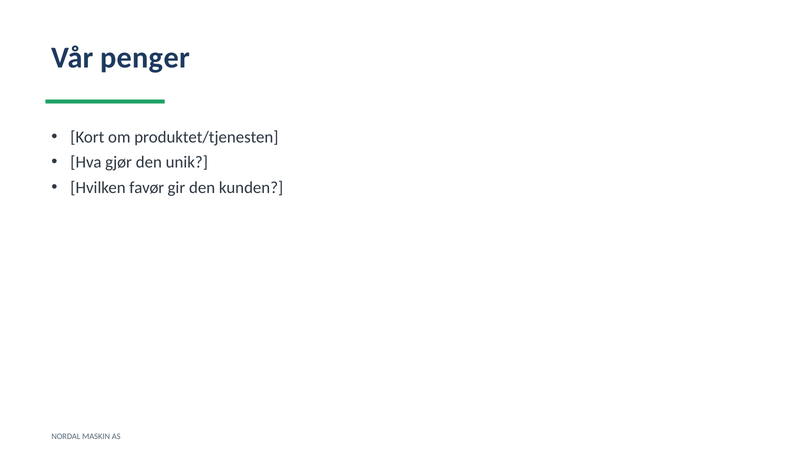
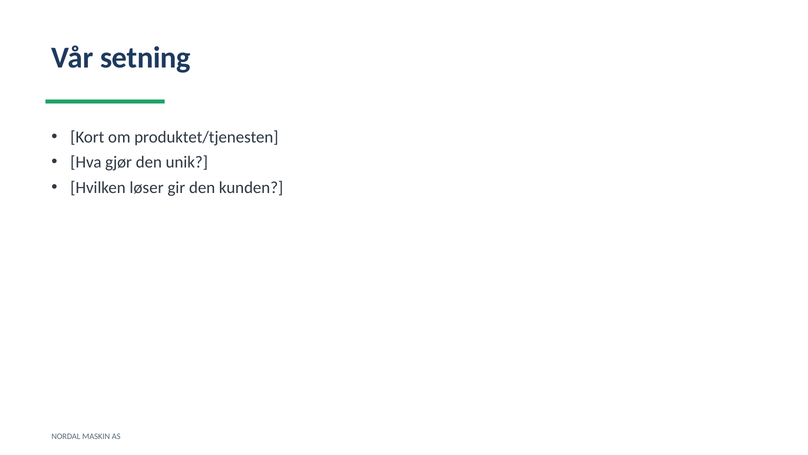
penger: penger -> setning (145, 58)
favør: favør -> løser (147, 187)
